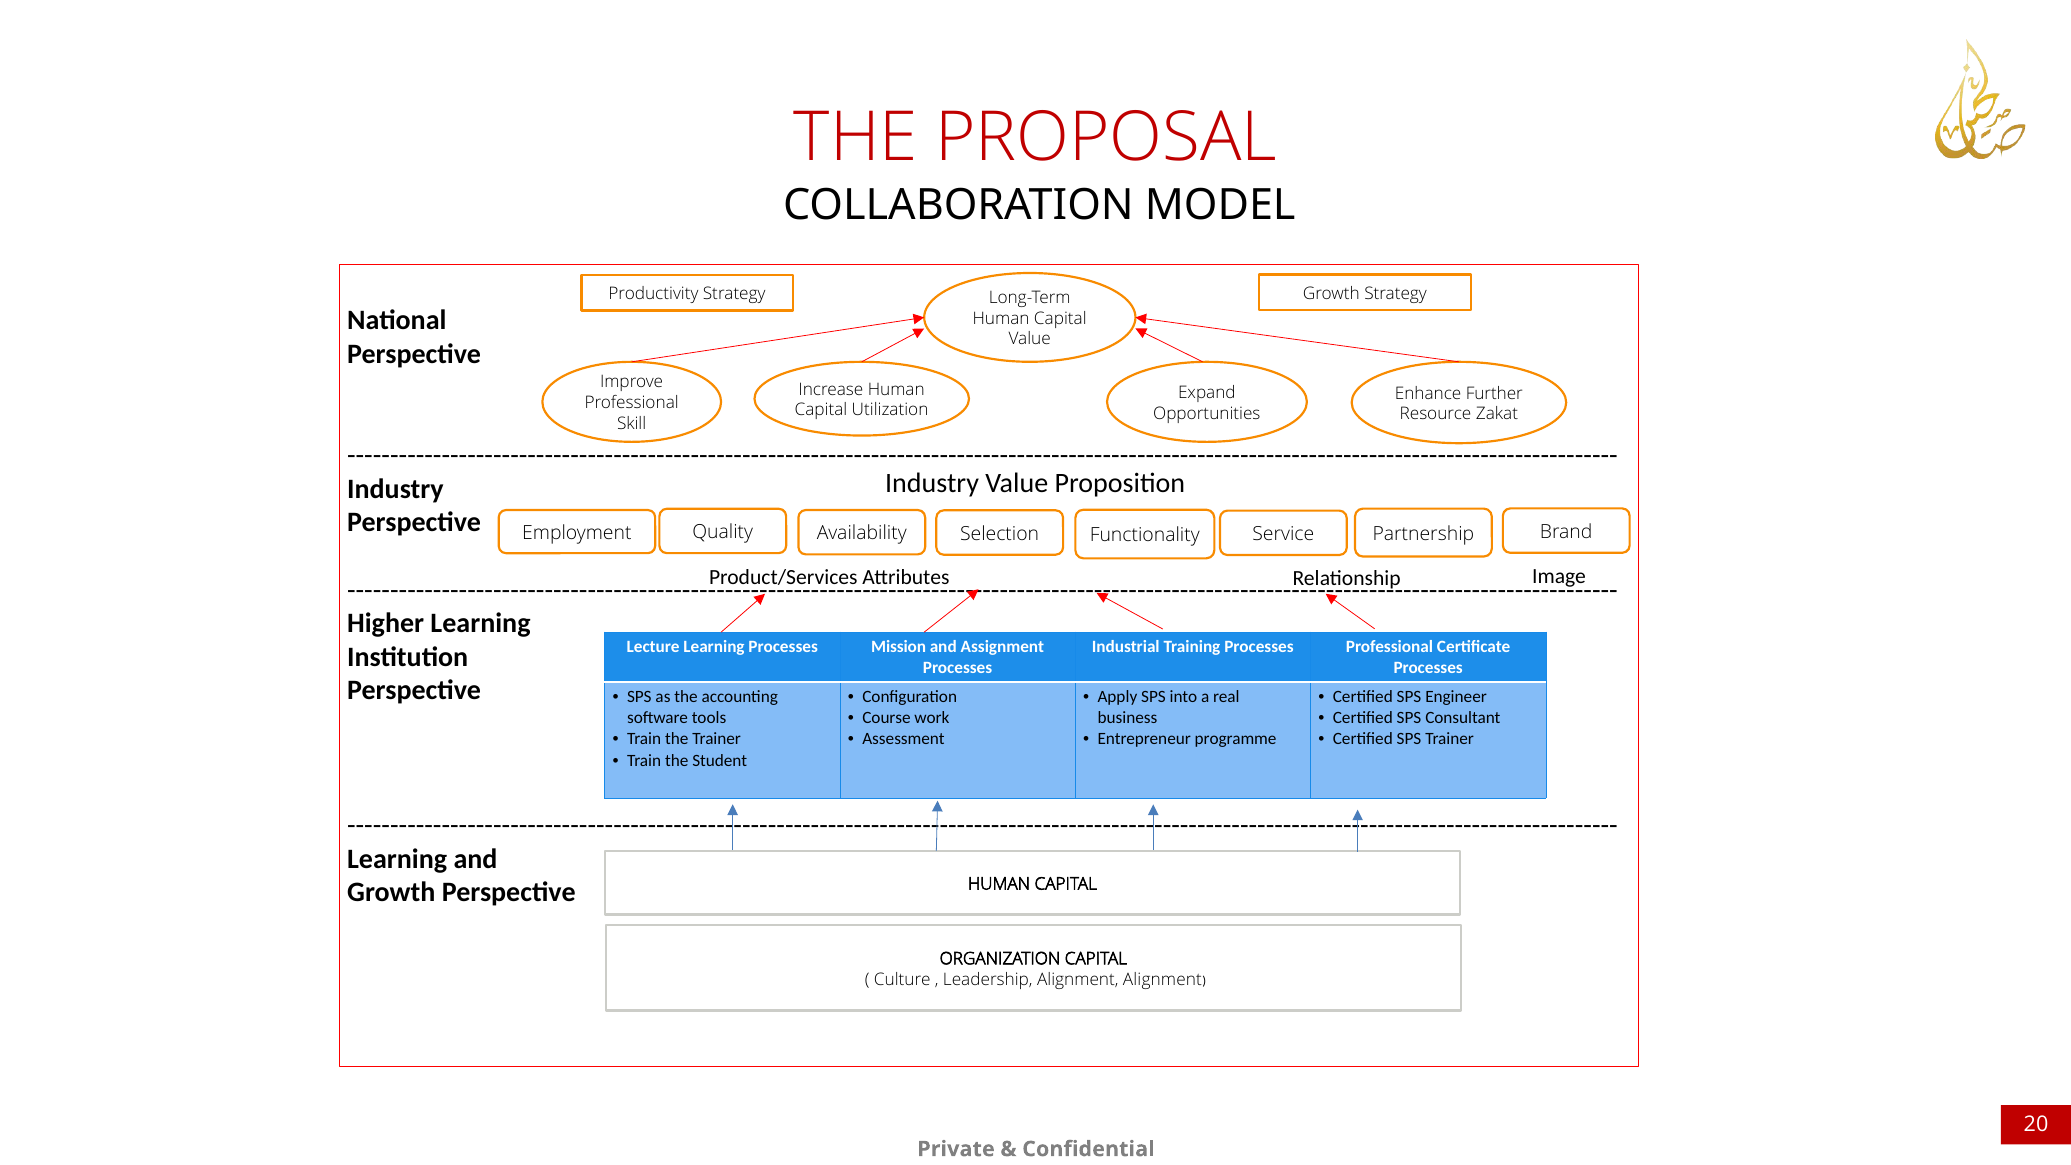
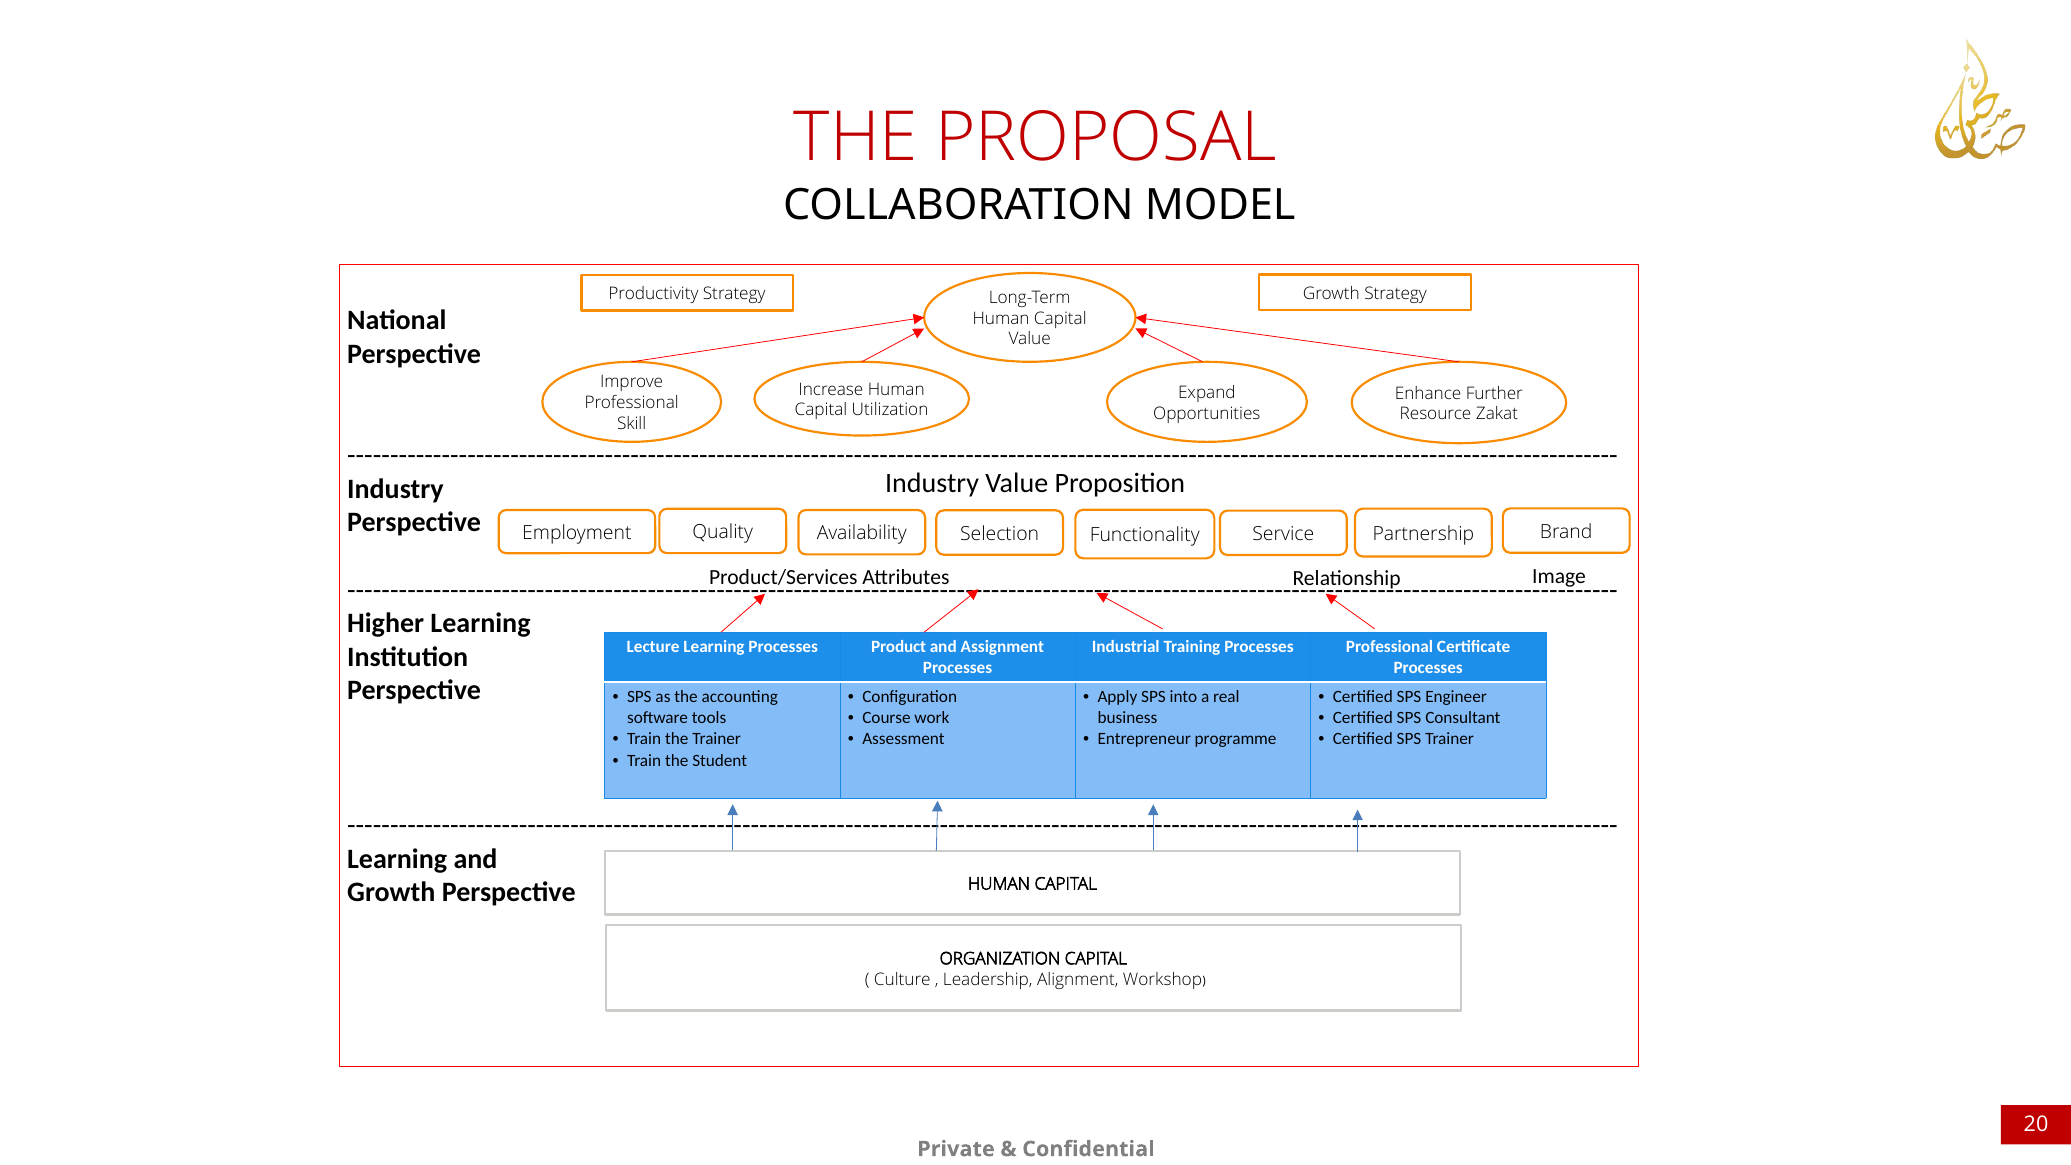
Mission: Mission -> Product (899, 646)
Alignment Alignment: Alignment -> Workshop (1163, 979)
